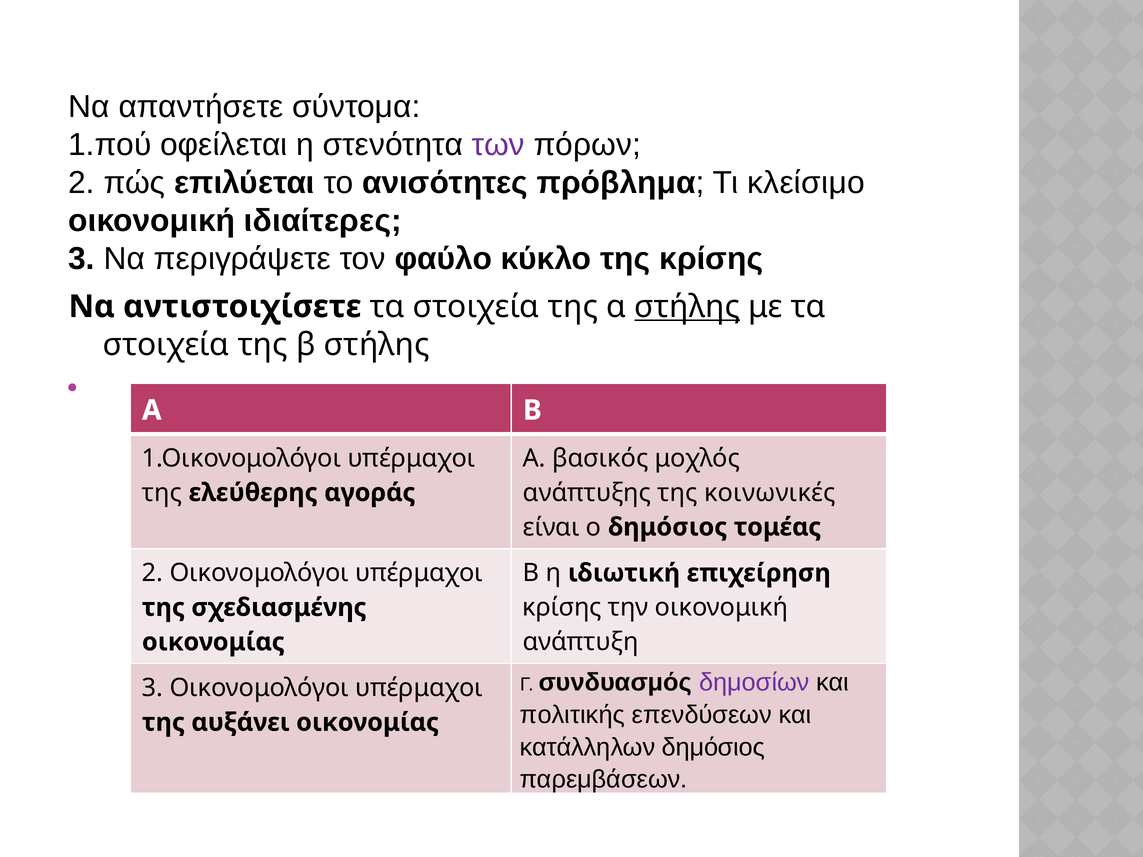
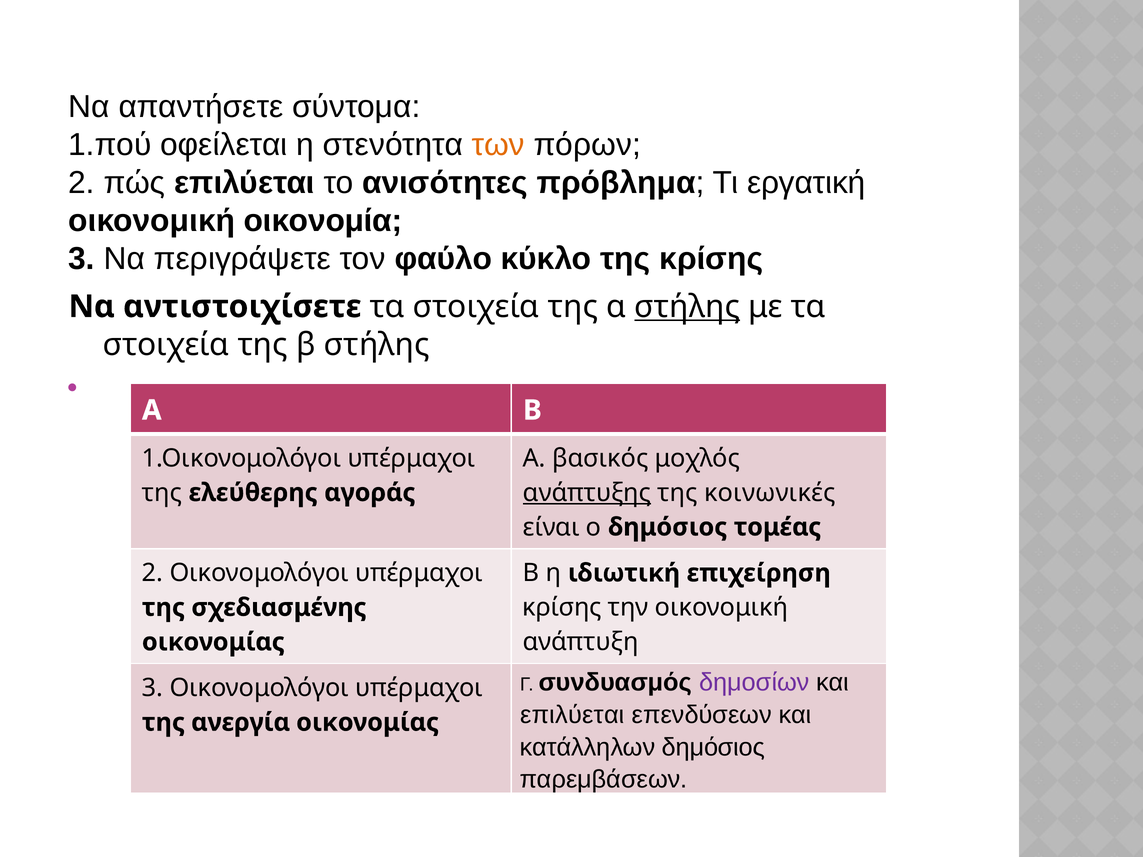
των colour: purple -> orange (498, 145)
κλείσιμο: κλείσιμο -> εργατική (806, 183)
ιδιαίτερες: ιδιαίτερες -> οικονομία (323, 221)
ανάπτυξης underline: none -> present (587, 493)
πολιτικής: πολιτικής -> επιλύεται (572, 715)
αυξάνει: αυξάνει -> ανεργία (241, 723)
